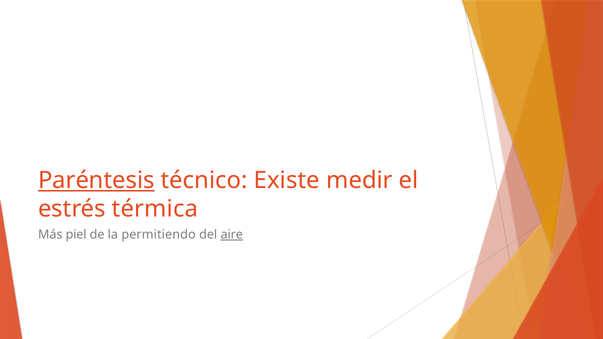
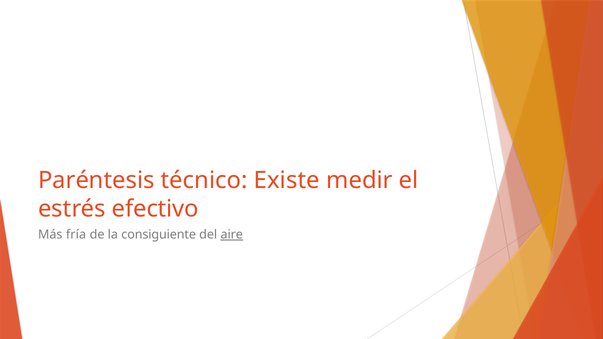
Paréntesis underline: present -> none (96, 180)
térmica: térmica -> efectivo (155, 209)
piel: piel -> fría (76, 235)
permitiendo: permitiendo -> consiguiente (159, 235)
